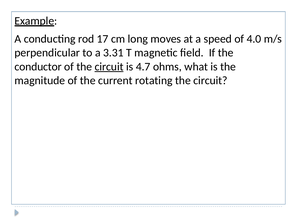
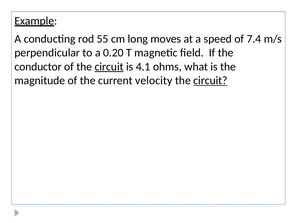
17: 17 -> 55 (103, 39)
4.0: 4.0 -> 7.4 (254, 39)
3.31: 3.31 -> 0.20 (113, 53)
4.7: 4.7 -> 4.1 (143, 67)
rotating: rotating -> velocity (154, 80)
circuit underline: none -> present (210, 80)
